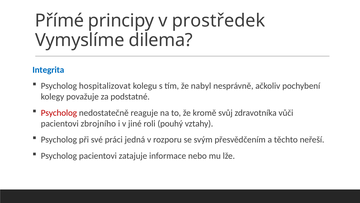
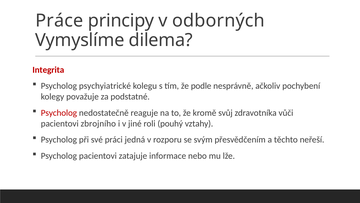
Přímé: Přímé -> Práce (59, 21)
prostředek: prostředek -> odborných (218, 21)
Integrita colour: blue -> red (48, 70)
hospitalizovat: hospitalizovat -> psychyiatrické (105, 86)
nabyl: nabyl -> podle (201, 86)
